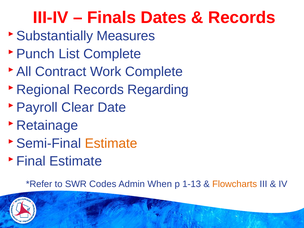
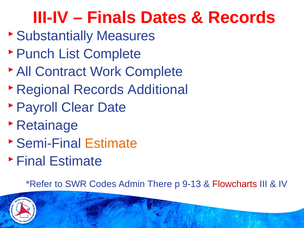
Regarding: Regarding -> Additional (158, 90)
When: When -> There (160, 184)
1-13: 1-13 -> 9-13 (192, 184)
Flowcharts colour: orange -> red (235, 184)
